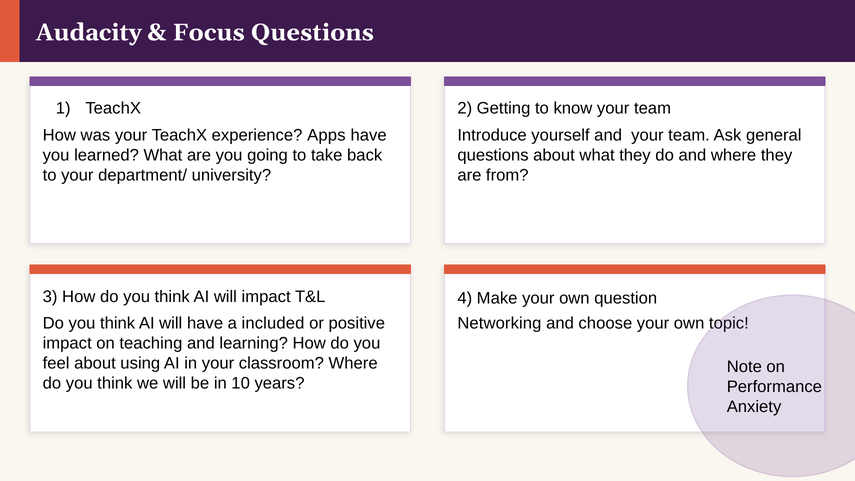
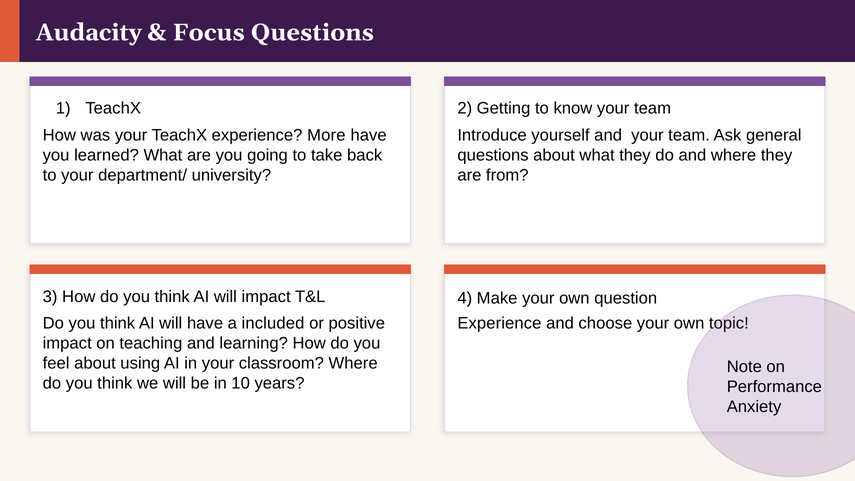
Apps: Apps -> More (326, 135)
Networking: Networking -> Experience (499, 323)
